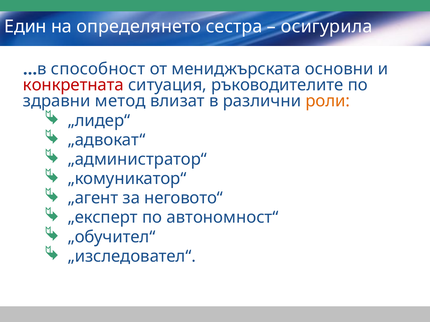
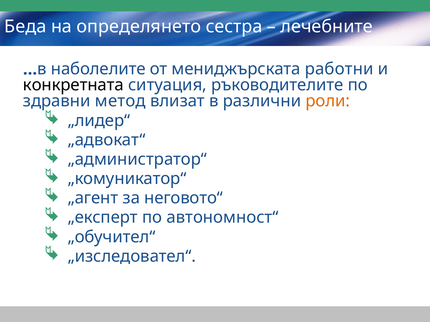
Един: Един -> Беда (25, 27)
осигурила: осигурила -> лечебните (327, 27)
способност: способност -> наболелите (98, 69)
основни: основни -> работни (339, 69)
конкретната colour: red -> black (73, 85)
